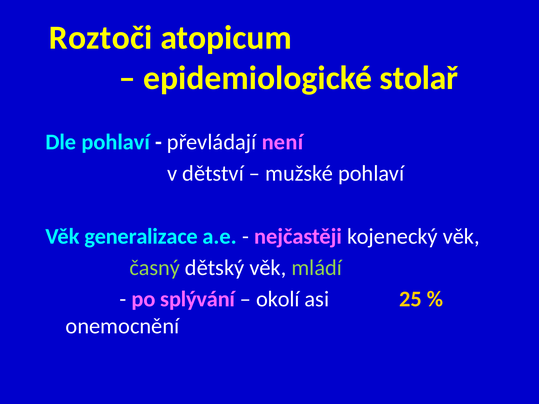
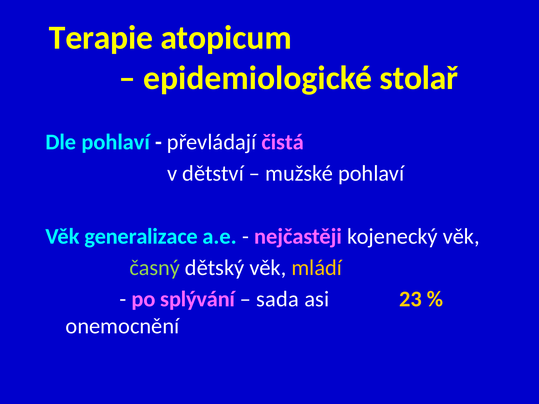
Roztoči: Roztoči -> Terapie (101, 38)
není: není -> čistá (283, 142)
mládí colour: light green -> yellow (317, 268)
okolí: okolí -> sada (278, 299)
25: 25 -> 23 (410, 299)
